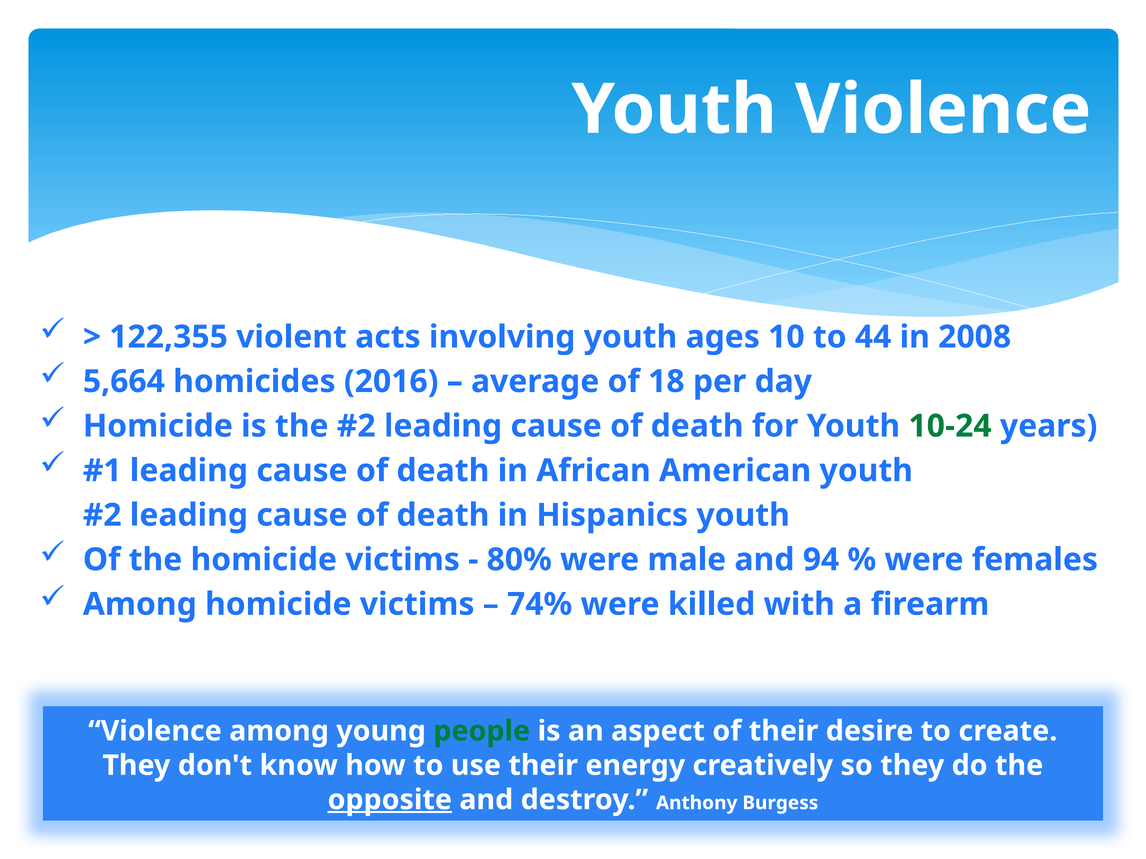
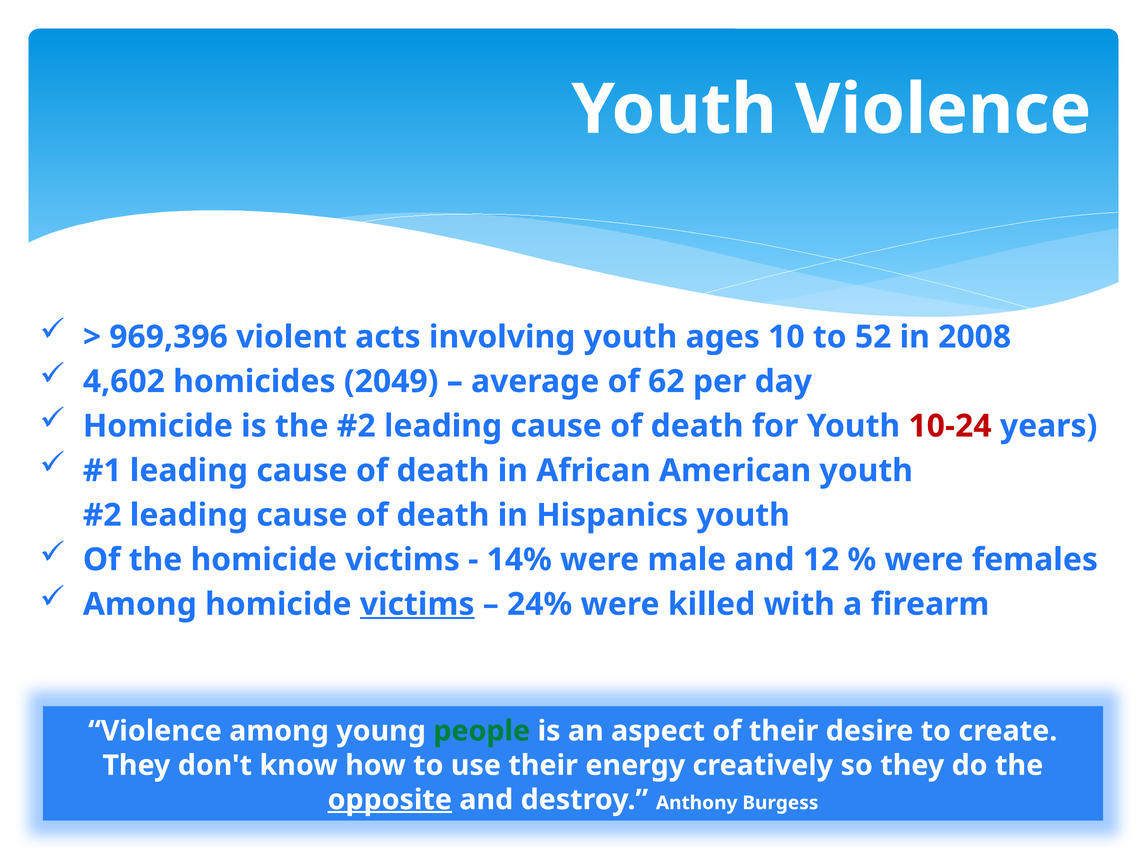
122,355: 122,355 -> 969,396 (169, 337)
44: 44 -> 52 (873, 337)
5,664: 5,664 -> 4,602 (124, 382)
2016: 2016 -> 2049 (391, 382)
18: 18 -> 62 (666, 382)
10-24 colour: green -> red (950, 426)
80%: 80% -> 14% (519, 560)
94: 94 -> 12 (821, 560)
victims underline: none -> present (417, 605)
74%: 74% -> 24% (540, 605)
